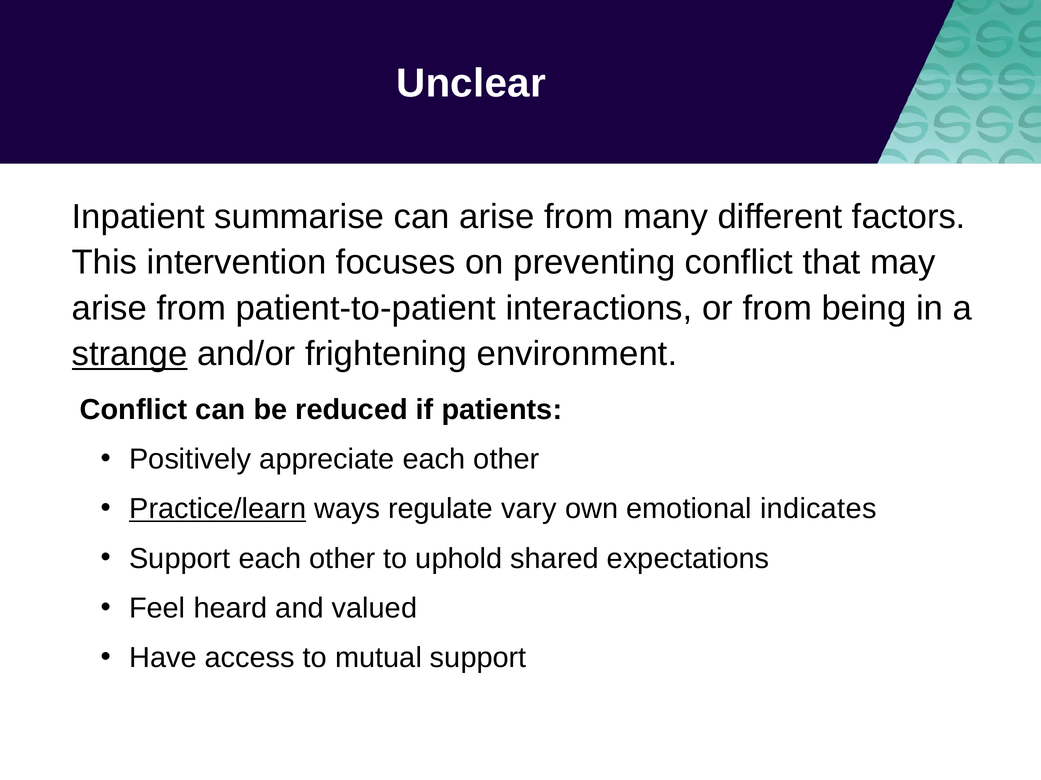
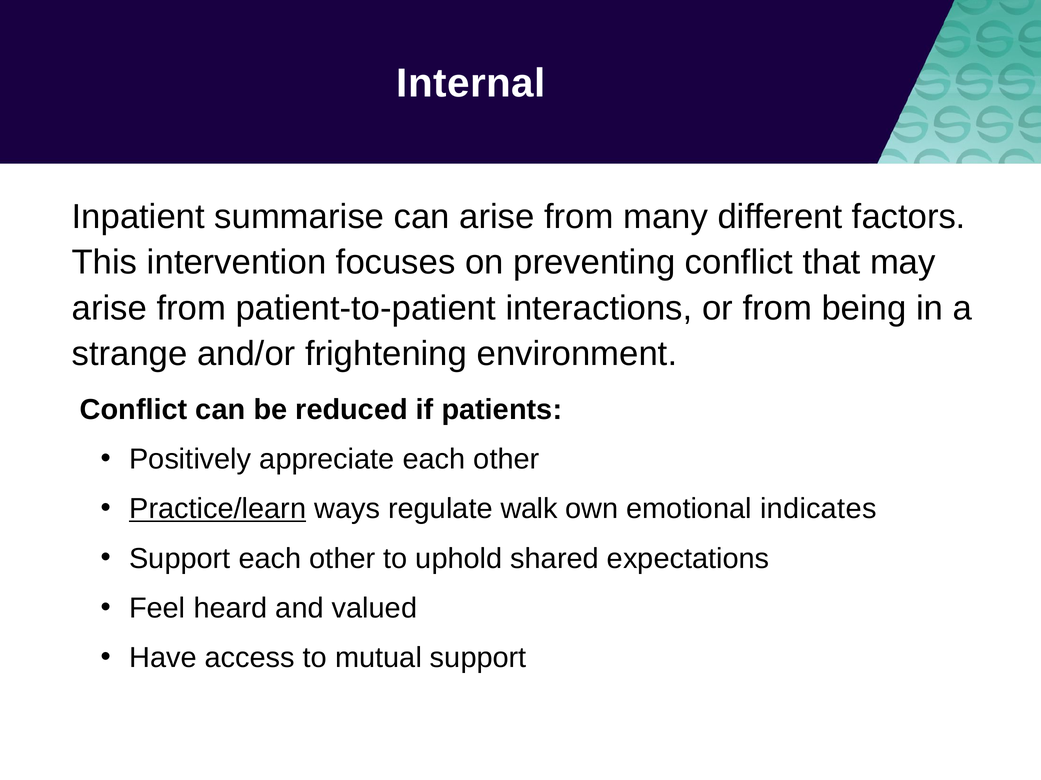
Unclear: Unclear -> Internal (471, 83)
strange underline: present -> none (130, 354)
vary: vary -> walk (529, 509)
